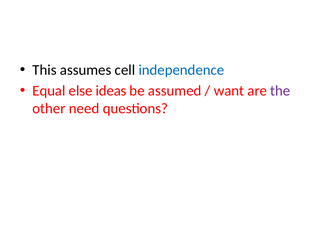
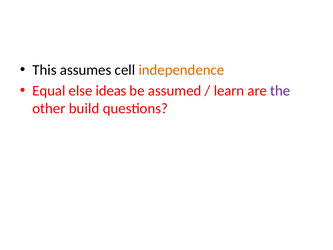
independence colour: blue -> orange (181, 70)
want: want -> learn (229, 91)
need: need -> build (84, 108)
